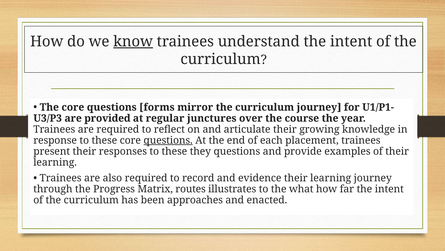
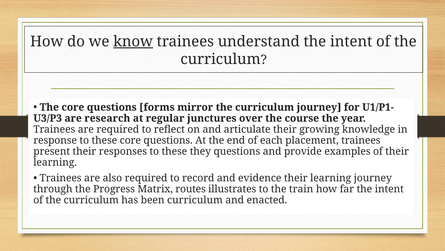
provided: provided -> research (107, 118)
questions underline: present -> none (168, 140)
what: what -> train (301, 189)
been approaches: approaches -> curriculum (195, 200)
